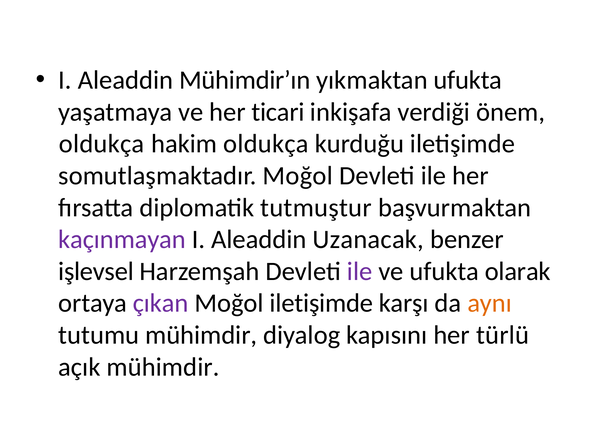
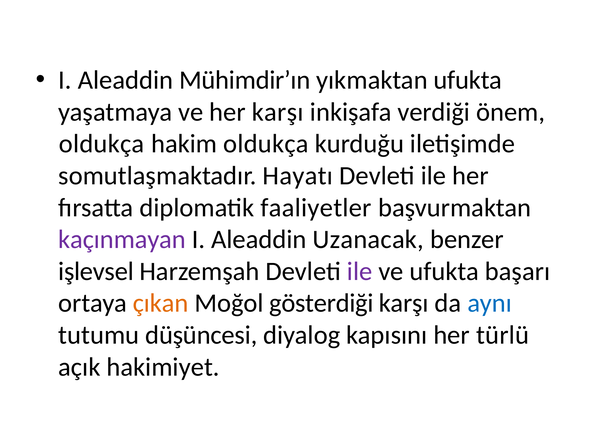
her ticari: ticari -> karşı (278, 112)
somutlaşmaktadır Moğol: Moğol -> Hayatı (298, 176)
tutmuştur: tutmuştur -> faaliyetler (316, 208)
olarak: olarak -> başarı (518, 272)
çıkan colour: purple -> orange (161, 304)
Moğol iletişimde: iletişimde -> gösterdiği (321, 304)
aynı colour: orange -> blue (490, 304)
tutumu mühimdir: mühimdir -> düşüncesi (201, 335)
açık mühimdir: mühimdir -> hakimiyet (163, 367)
